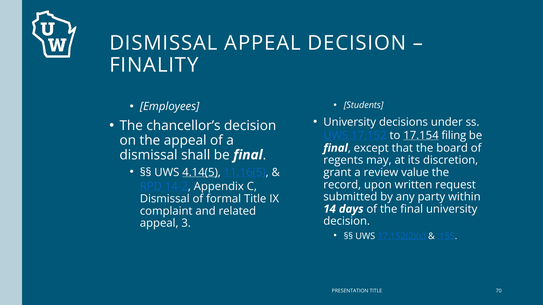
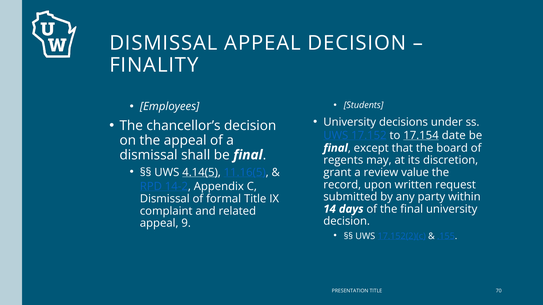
filing: filing -> date (454, 136)
3: 3 -> 9 (186, 224)
